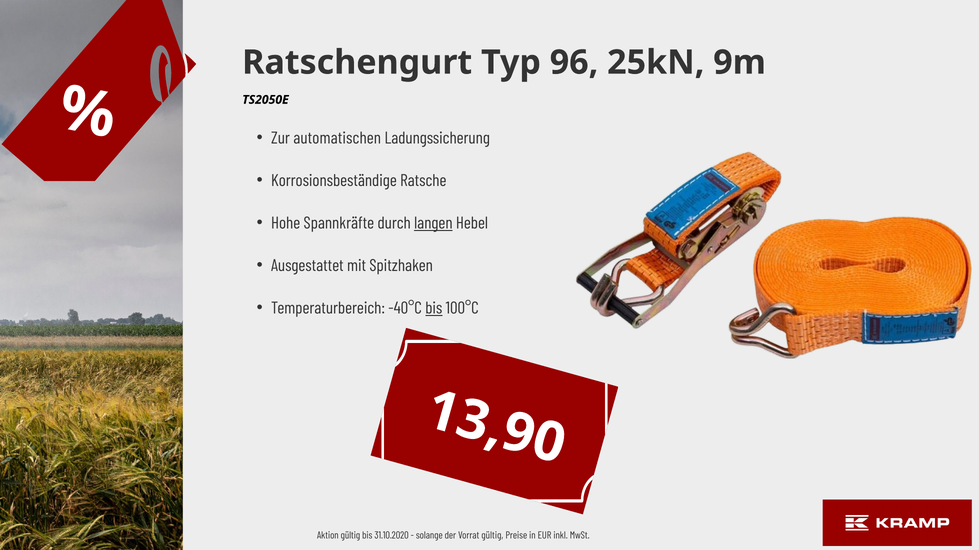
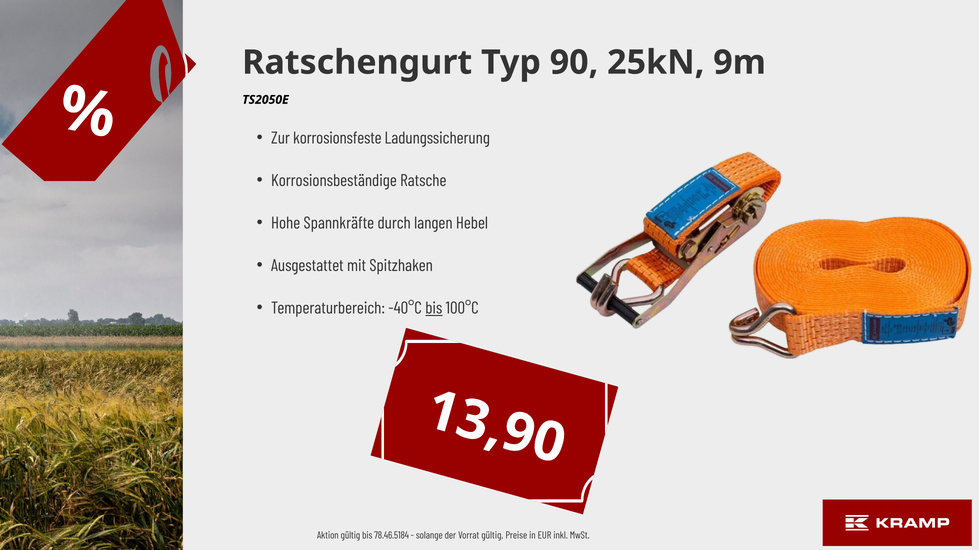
96: 96 -> 90 (574, 63)
automatischen: automatischen -> korrosionsfeste (337, 139)
langen underline: present -> none (433, 224)
31.10.2020: 31.10.2020 -> 78.46.5184 (392, 536)
